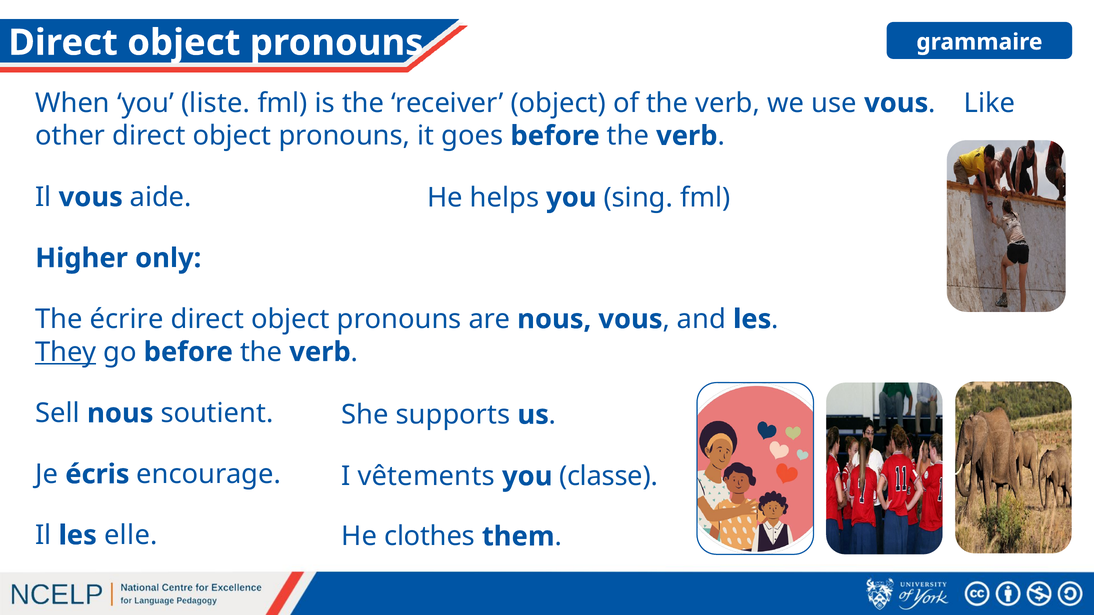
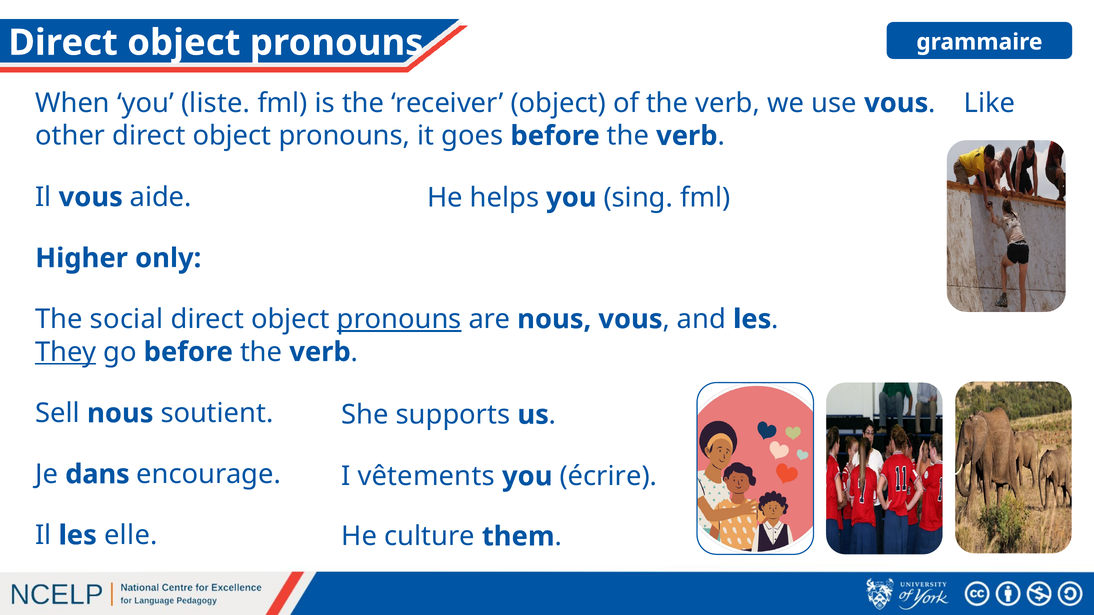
écrire: écrire -> social (127, 319)
pronouns underline: none -> present (399, 319)
écris: écris -> dans (97, 475)
classe: classe -> écrire (608, 477)
clothes: clothes -> culture (430, 537)
